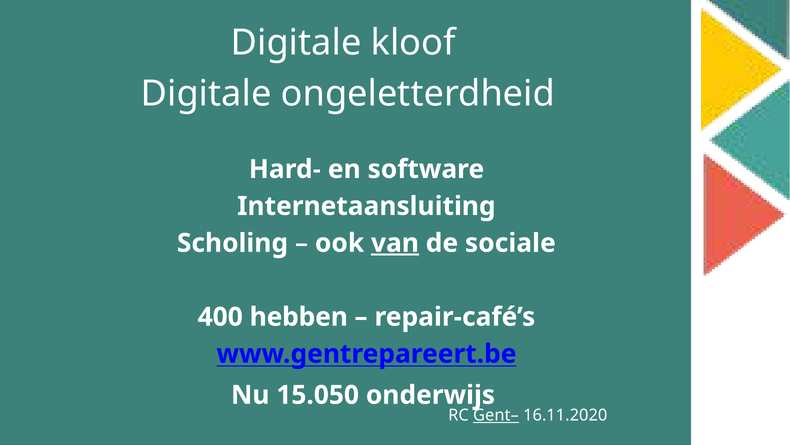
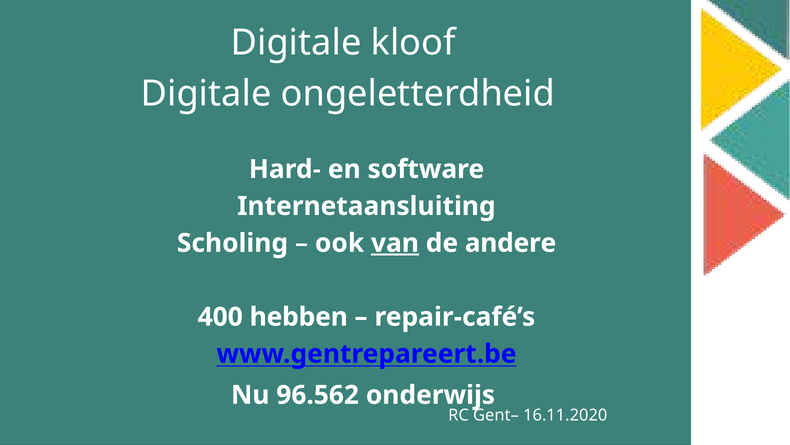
sociale: sociale -> andere (511, 243)
15.050: 15.050 -> 96.562 (318, 395)
Gent– underline: present -> none (496, 415)
